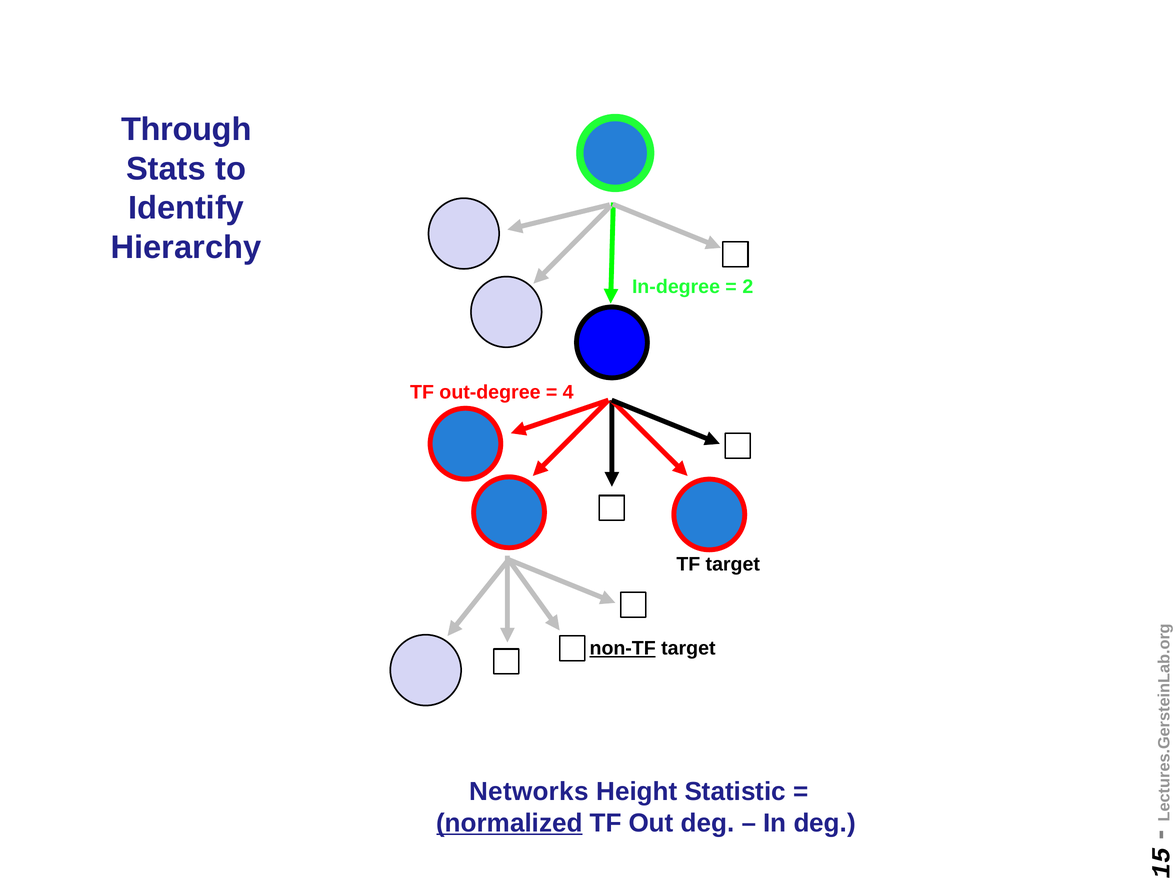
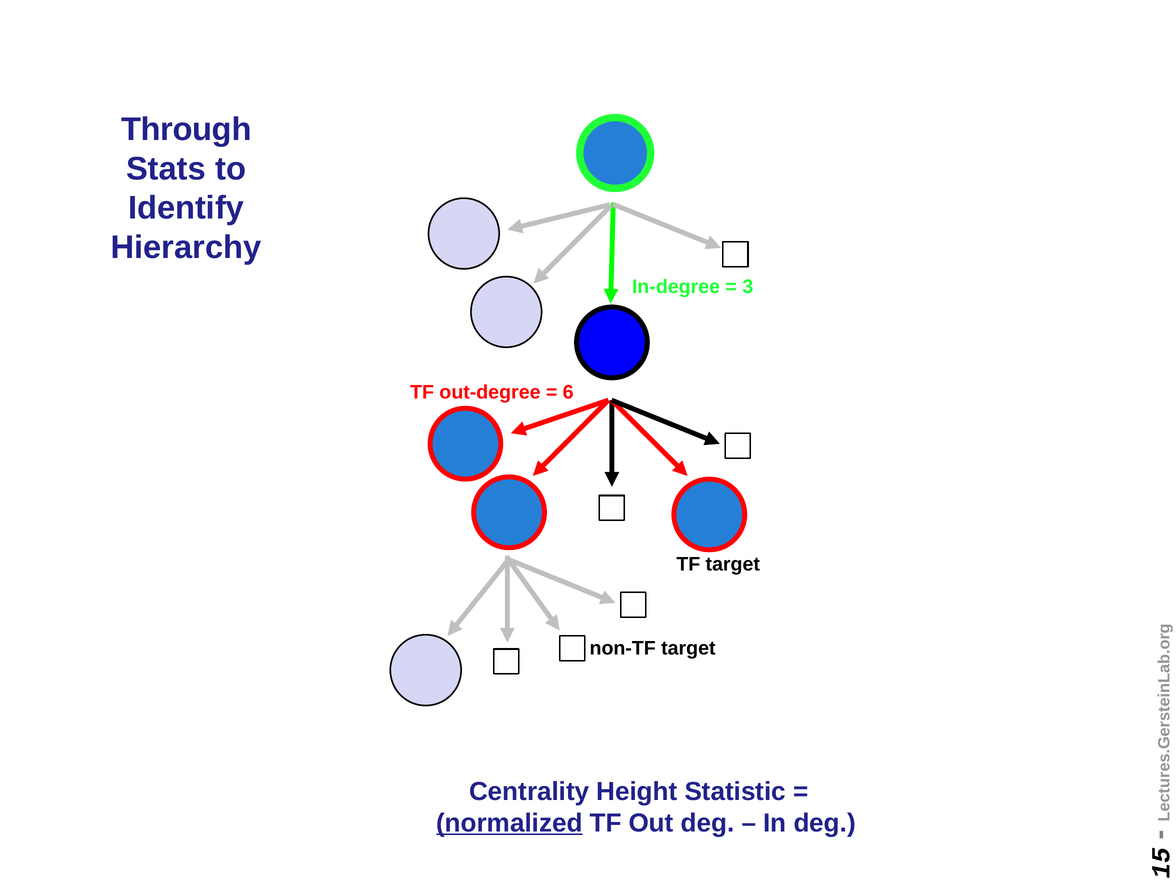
2: 2 -> 3 (748, 287)
4: 4 -> 6 (568, 392)
non-TF underline: present -> none (623, 648)
Networks: Networks -> Centrality (529, 792)
